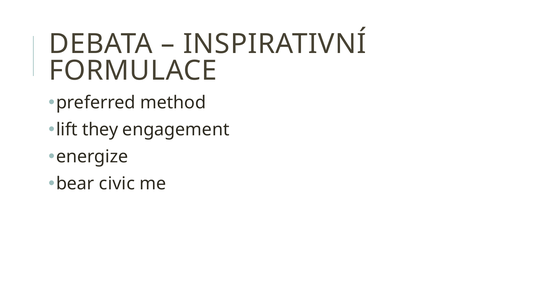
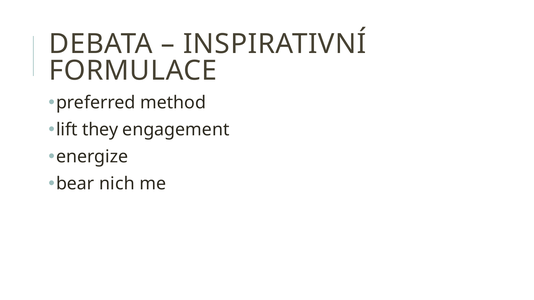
civic: civic -> nich (117, 184)
